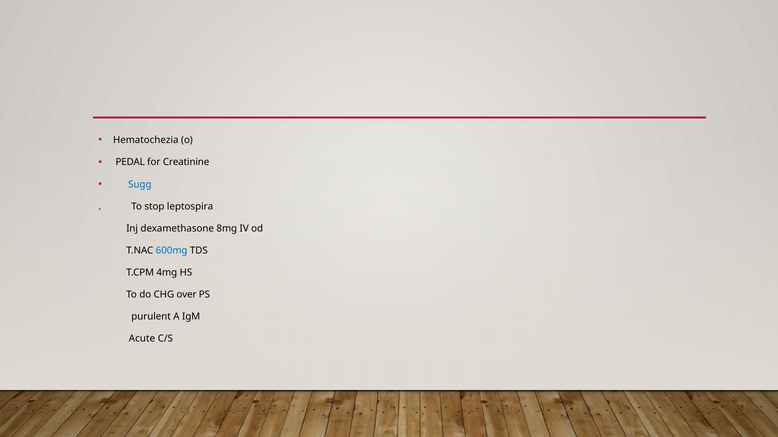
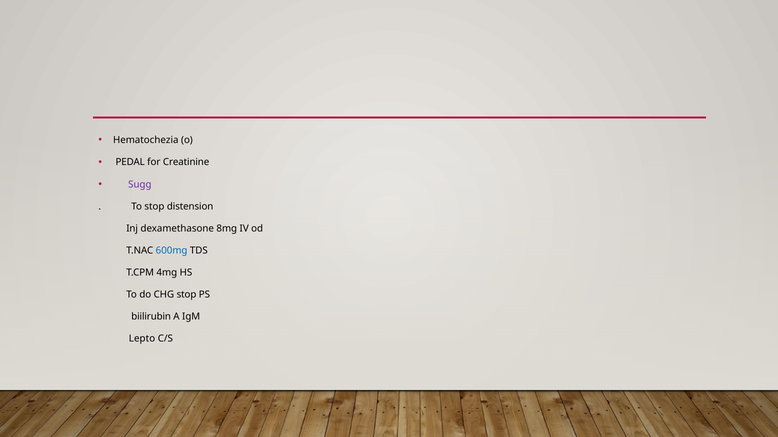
Sugg colour: blue -> purple (140, 185)
leptospira: leptospira -> distension (190, 207)
CHG over: over -> stop (187, 295)
purulent: purulent -> biilirubin (151, 317)
Acute: Acute -> Lepto (142, 339)
